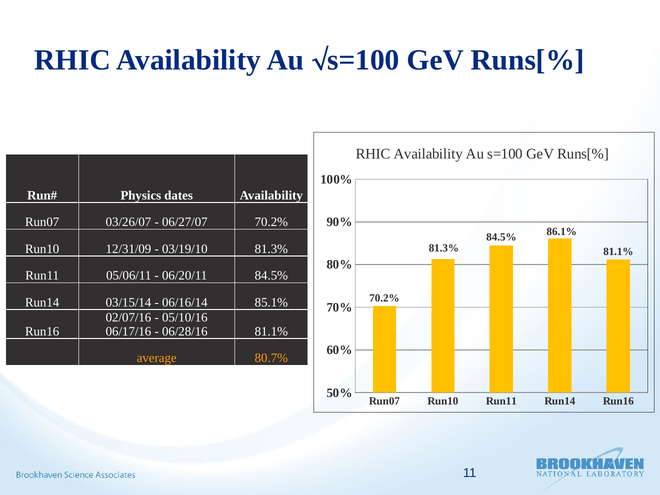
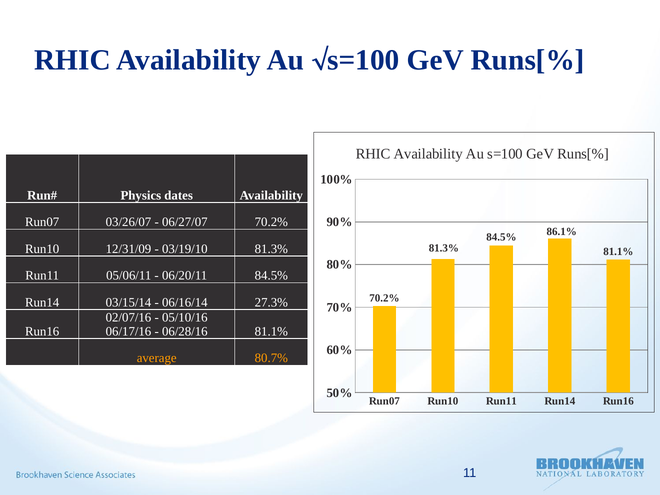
85.1%: 85.1% -> 27.3% (271, 302)
